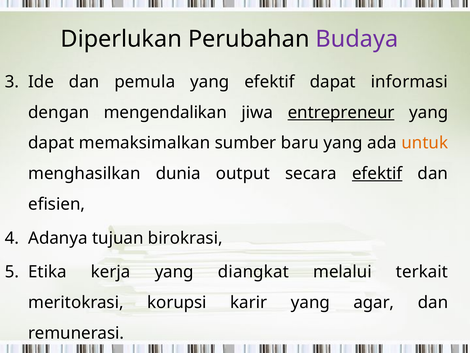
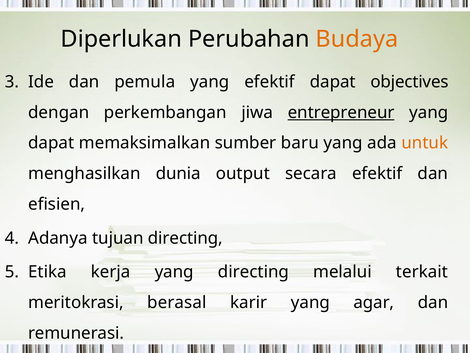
Budaya colour: purple -> orange (357, 39)
informasi: informasi -> objectives (409, 82)
mengendalikan: mengendalikan -> perkembangan (165, 112)
efektif underline: present -> none (377, 173)
tujuan birokrasi: birokrasi -> directing (185, 238)
yang diangkat: diangkat -> directing (253, 272)
korupsi: korupsi -> berasal (177, 302)
